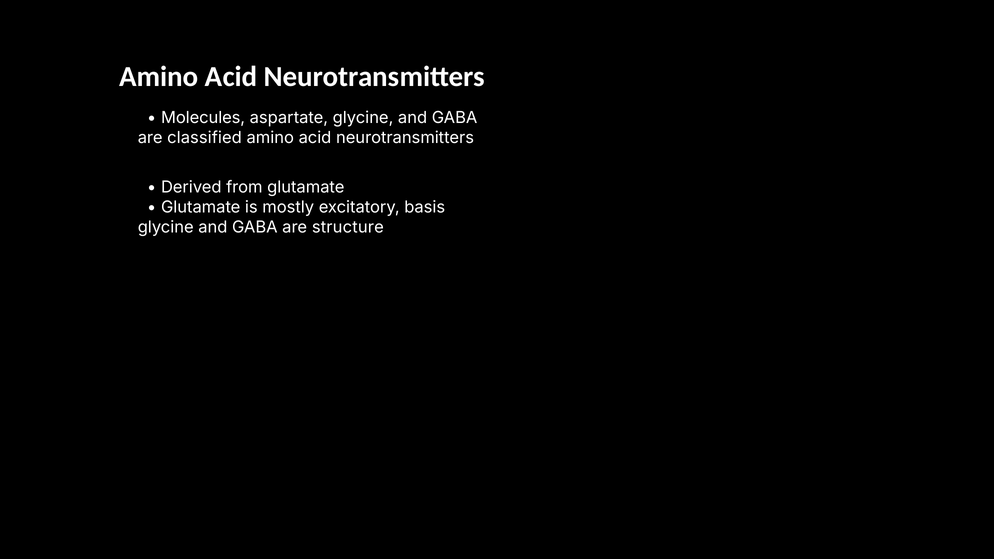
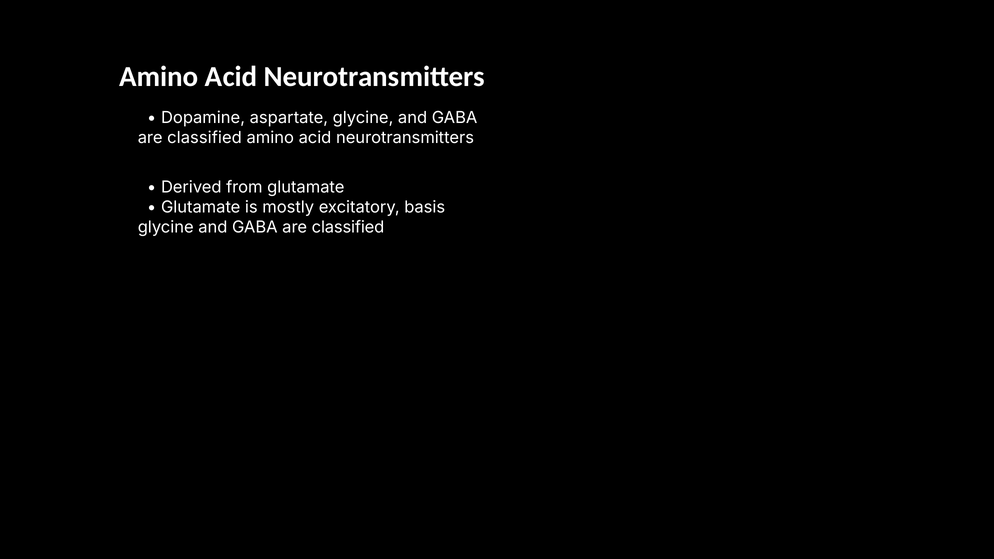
Molecules: Molecules -> Dopamine (203, 118)
structure: structure -> classified (348, 227)
